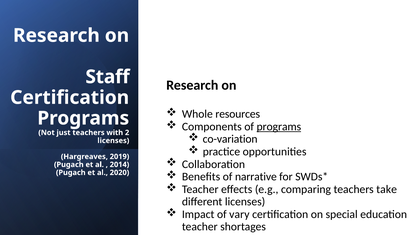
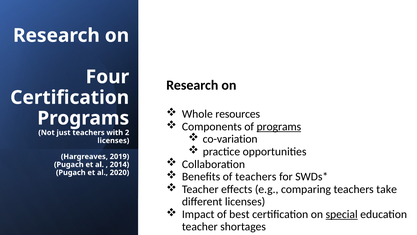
Staff: Staff -> Four (107, 77)
of narrative: narrative -> teachers (256, 176)
vary: vary -> best (239, 214)
special underline: none -> present (342, 214)
